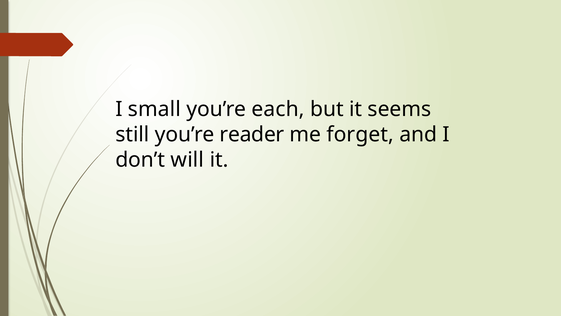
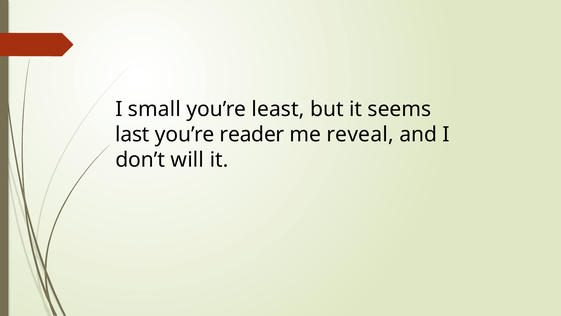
each: each -> least (278, 109)
still: still -> last (132, 134)
forget: forget -> reveal (360, 134)
